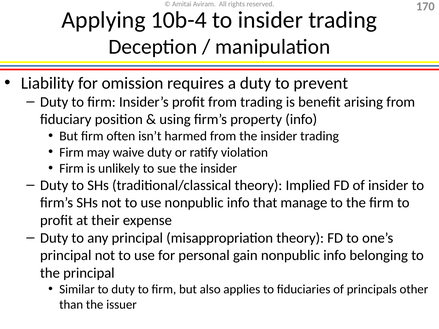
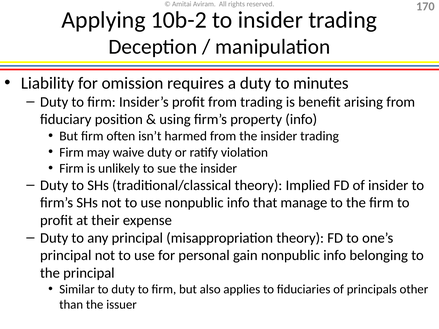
10b-4: 10b-4 -> 10b-2 (179, 20)
prevent: prevent -> minutes (321, 83)
